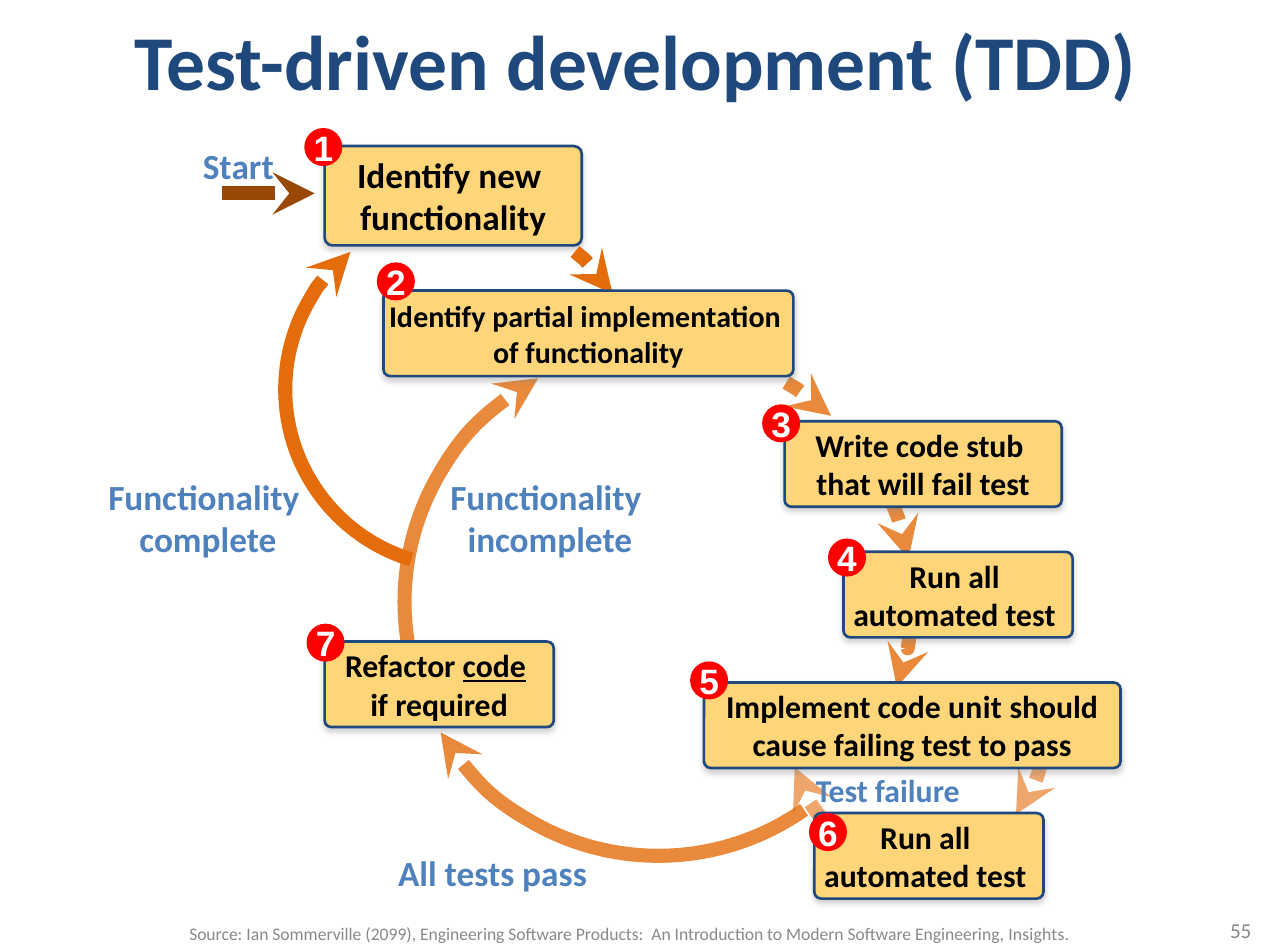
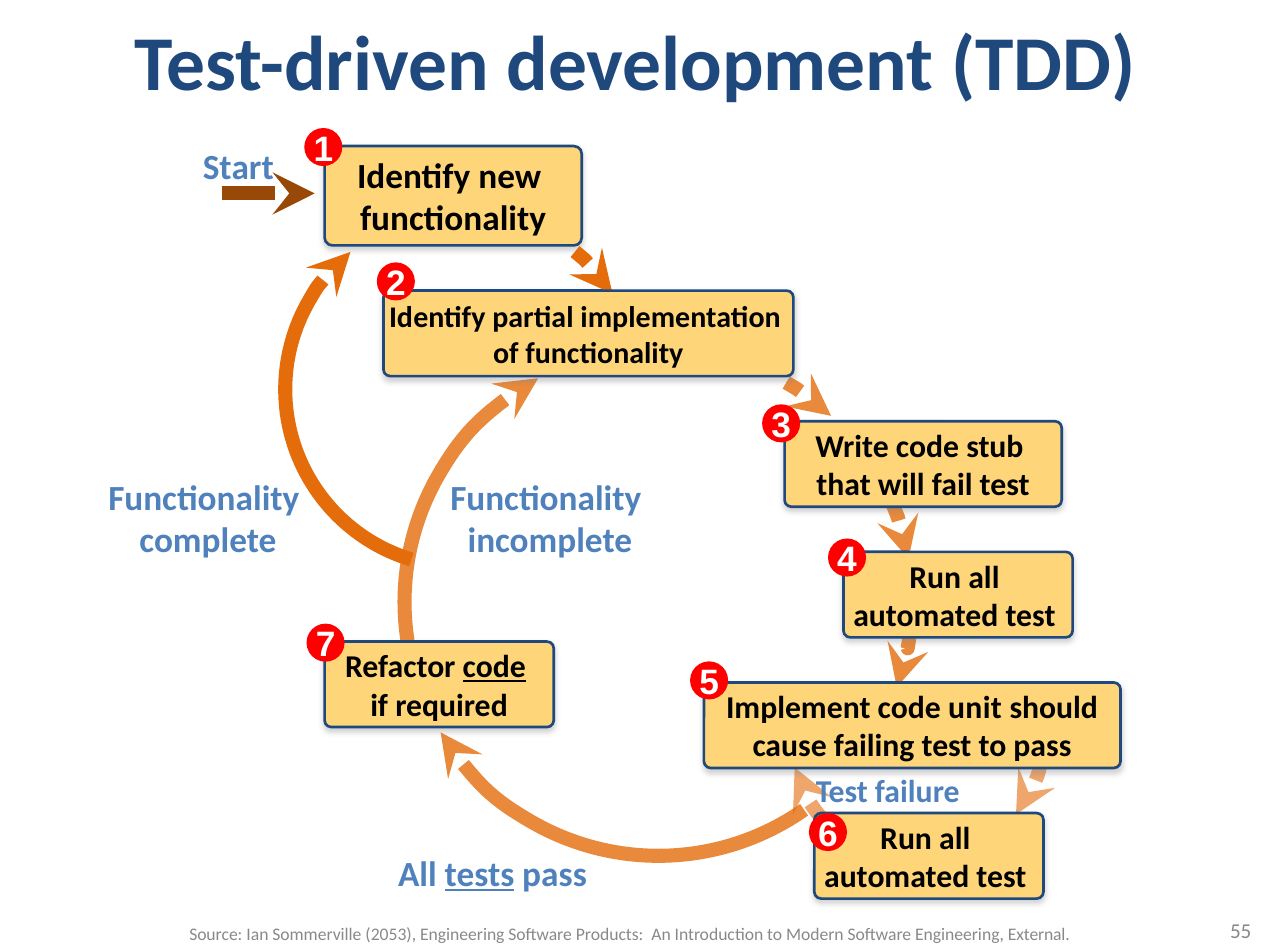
tests underline: none -> present (479, 874)
2099: 2099 -> 2053 (391, 935)
Insights: Insights -> External (1039, 935)
